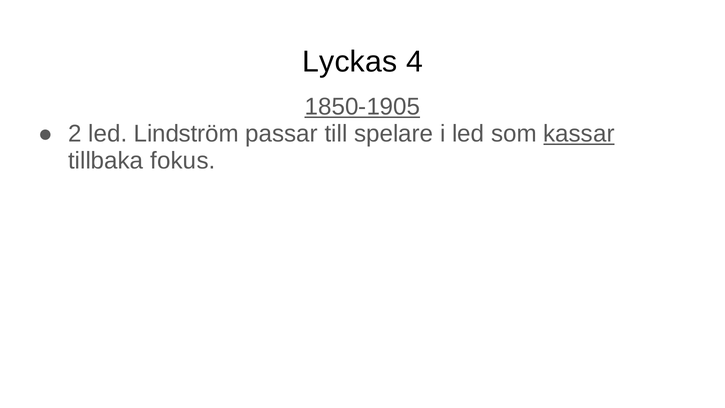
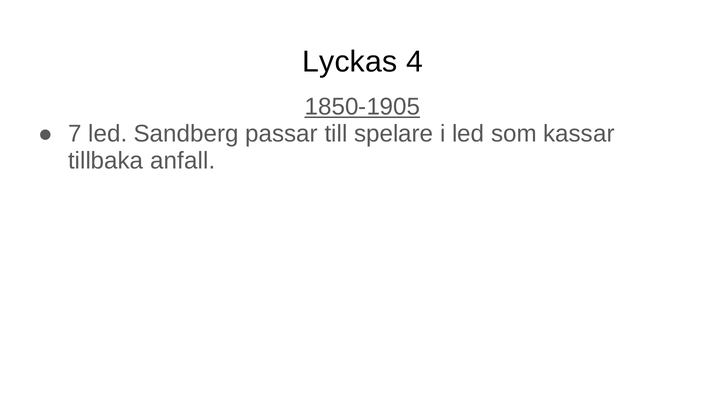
2: 2 -> 7 (75, 134)
Lindström: Lindström -> Sandberg (186, 134)
kassar underline: present -> none (579, 134)
fokus: fokus -> anfall (183, 161)
